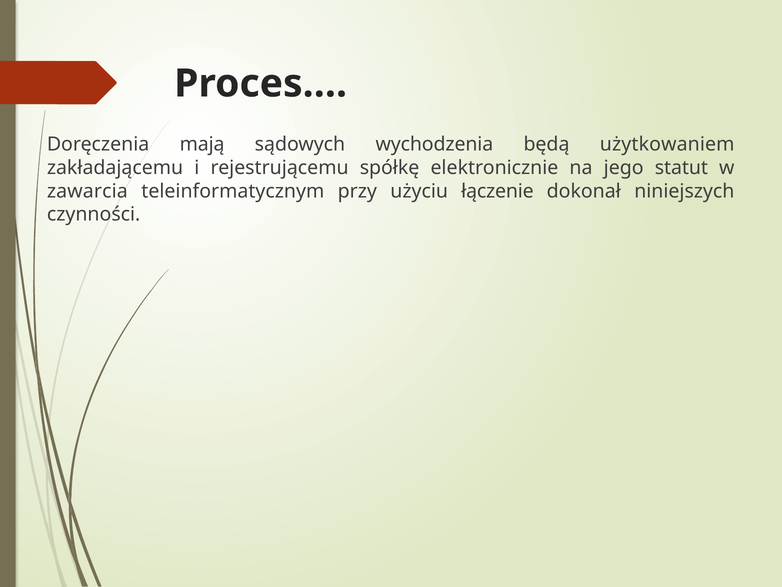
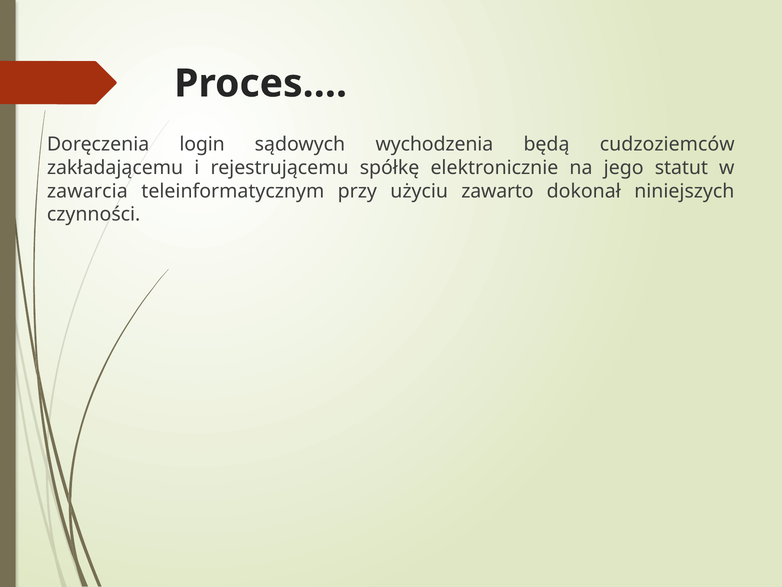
mają: mają -> login (202, 144)
użytkowaniem: użytkowaniem -> cudzoziemców (667, 144)
łączenie: łączenie -> zawarto (497, 191)
